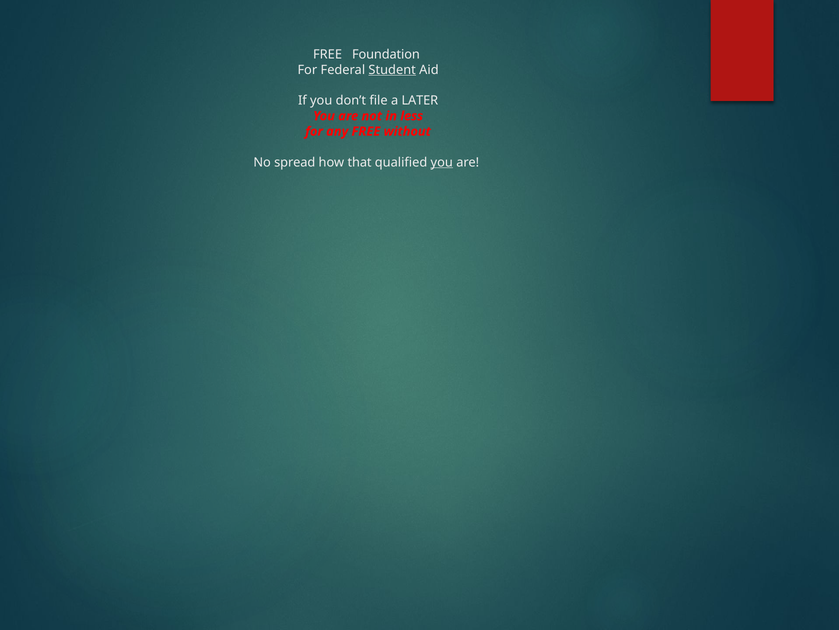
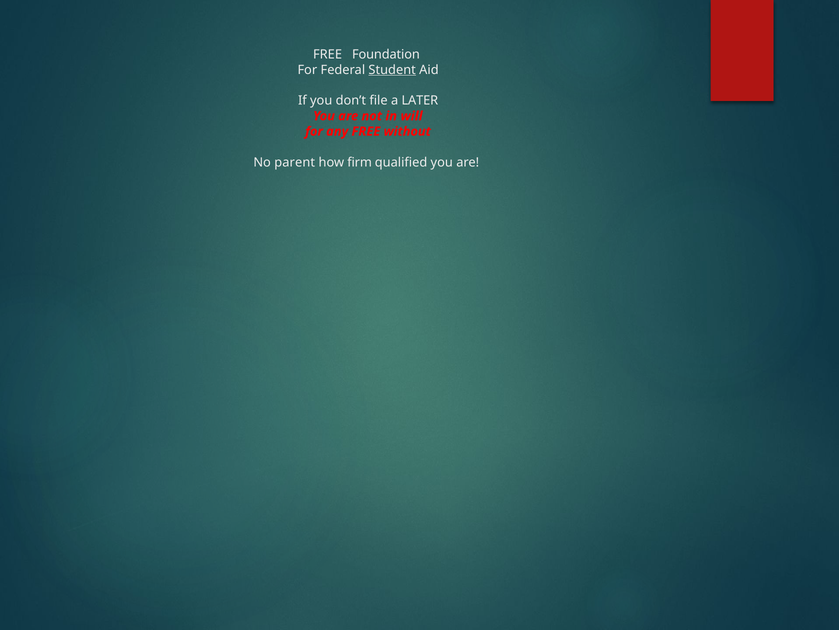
less: less -> will (412, 116)
spread: spread -> parent (295, 162)
that: that -> firm (360, 162)
you underline: present -> none (442, 162)
